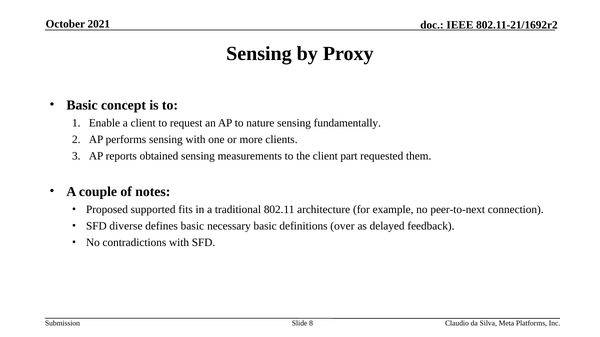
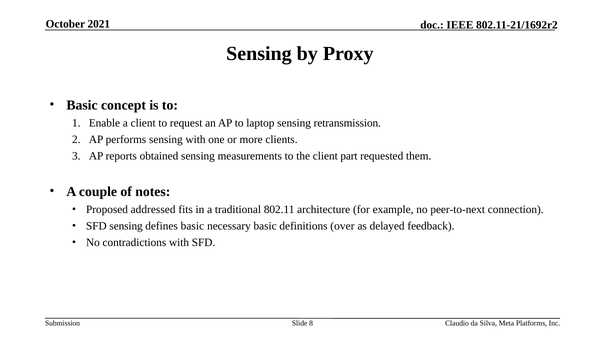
nature: nature -> laptop (260, 123)
fundamentally: fundamentally -> retransmission (347, 123)
supported: supported -> addressed (153, 210)
SFD diverse: diverse -> sensing (126, 227)
